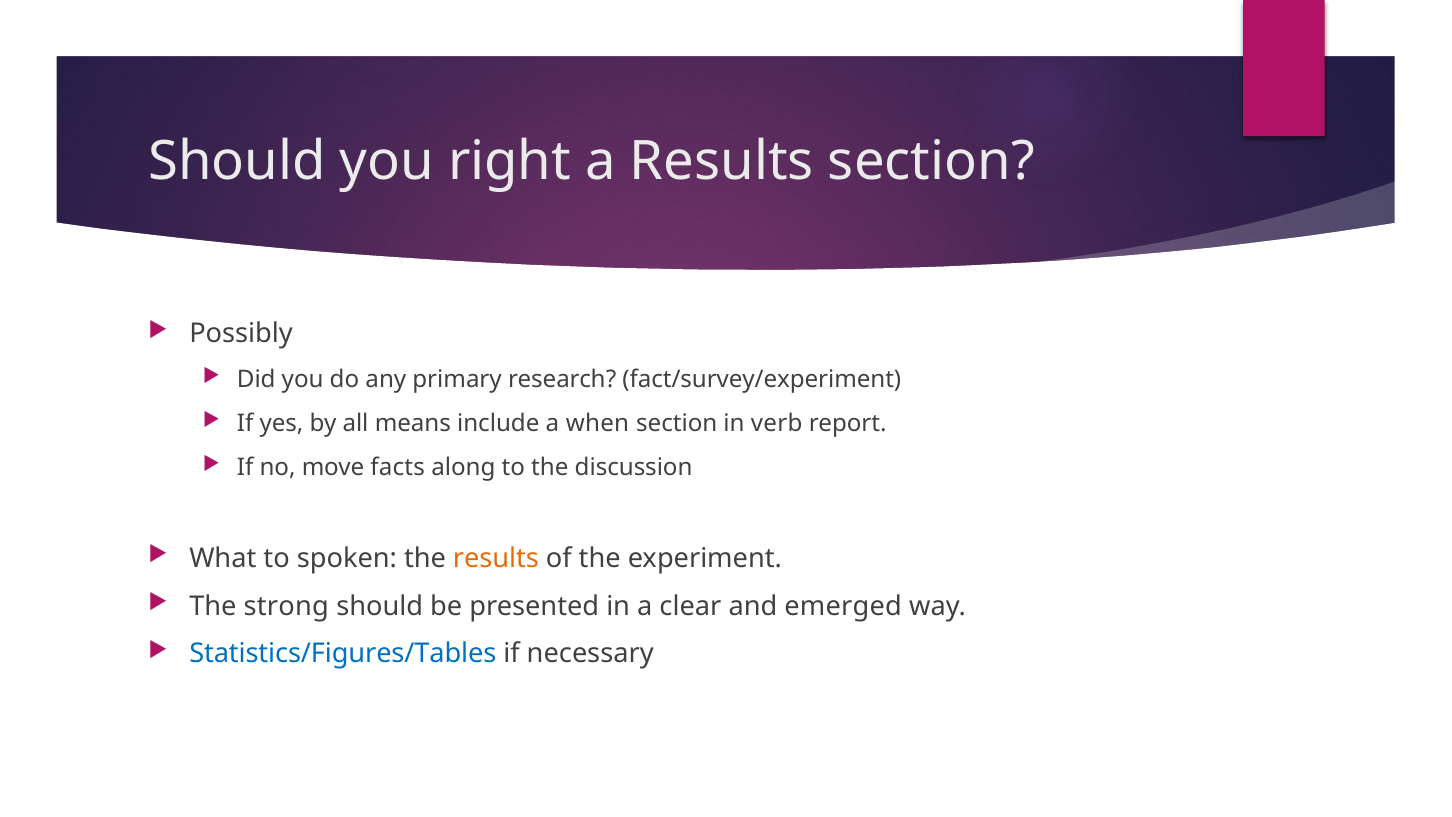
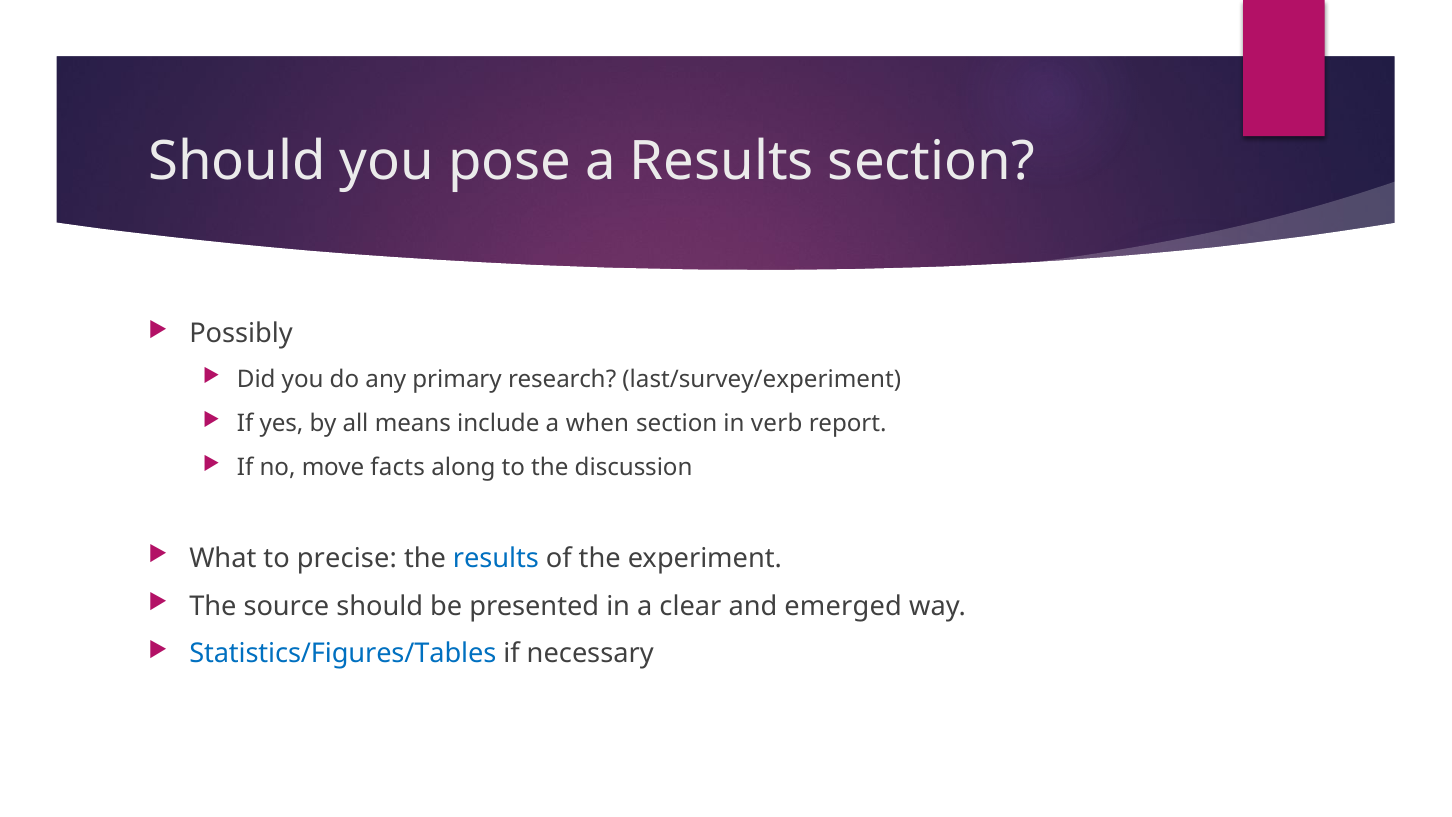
right: right -> pose (510, 162)
fact/survey/experiment: fact/survey/experiment -> last/survey/experiment (762, 380)
spoken: spoken -> precise (347, 558)
results colour: orange -> blue (496, 558)
strong: strong -> source (286, 606)
